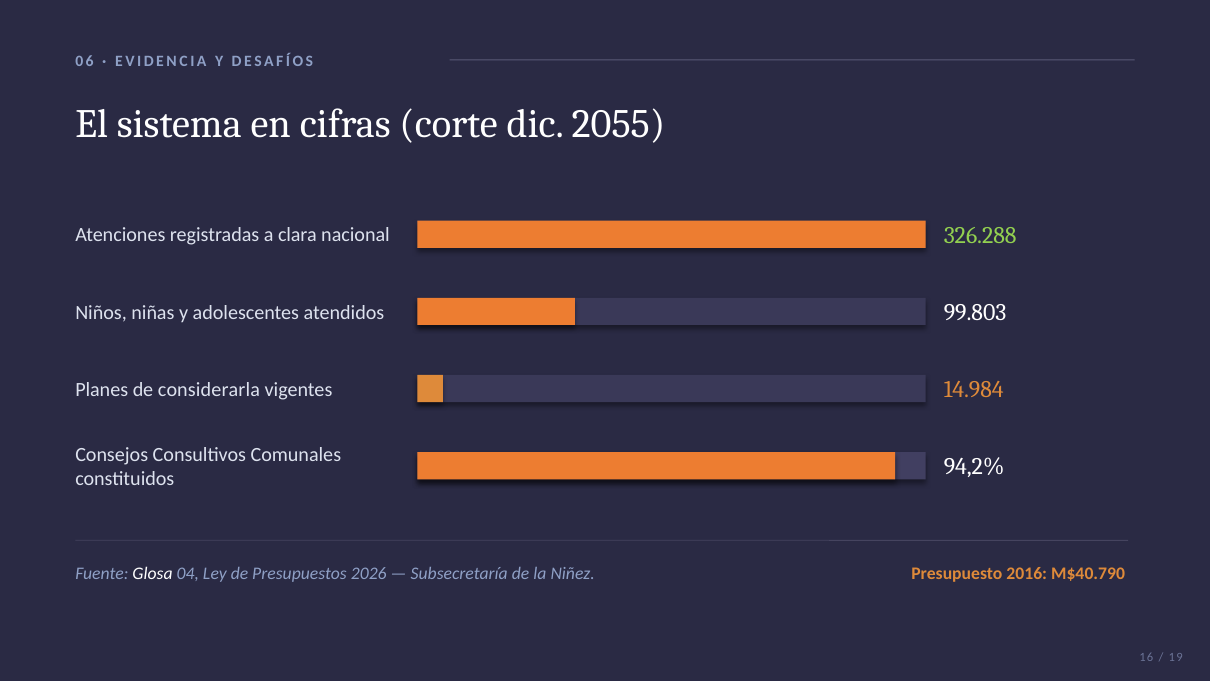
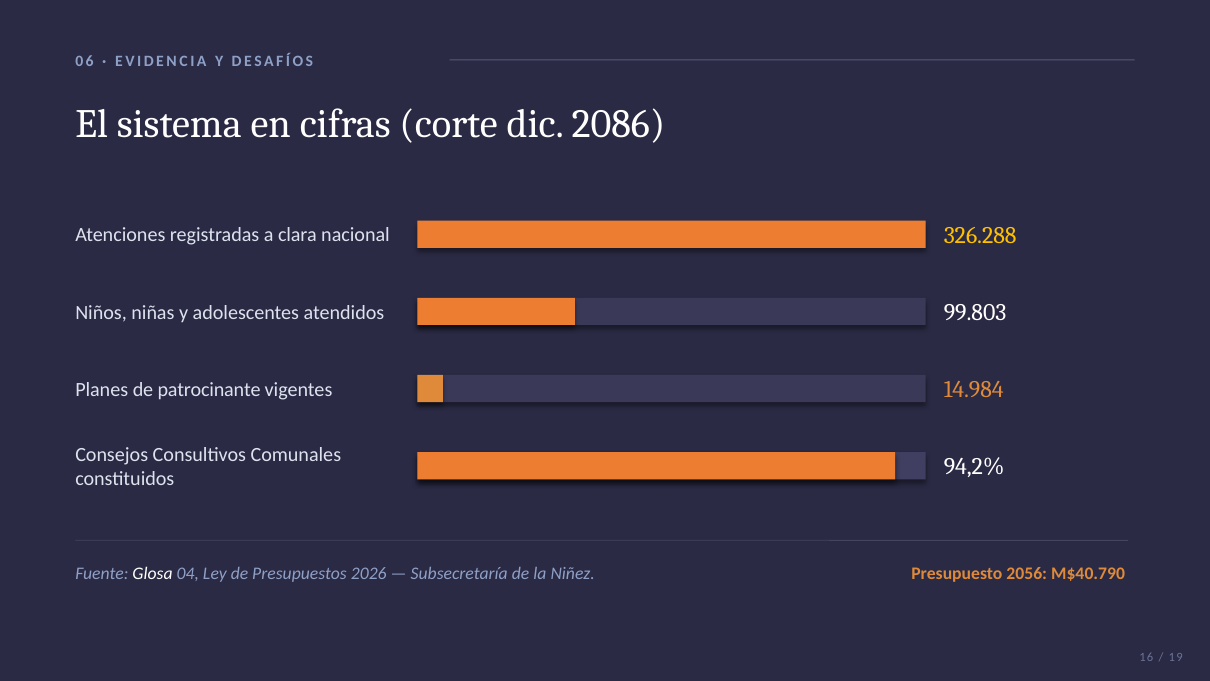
2055: 2055 -> 2086 (618, 124)
326.288 colour: light green -> yellow (980, 235)
considerarla: considerarla -> patrocinante (209, 389)
2016: 2016 -> 2056 (1027, 573)
